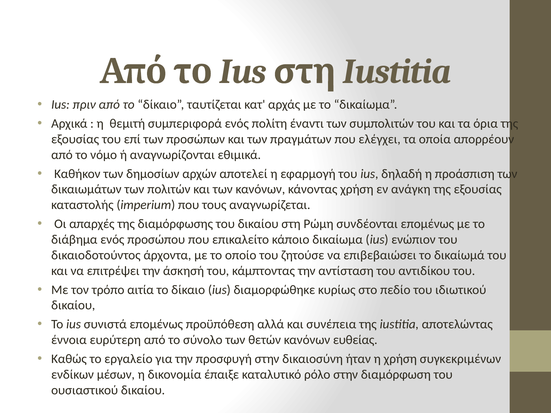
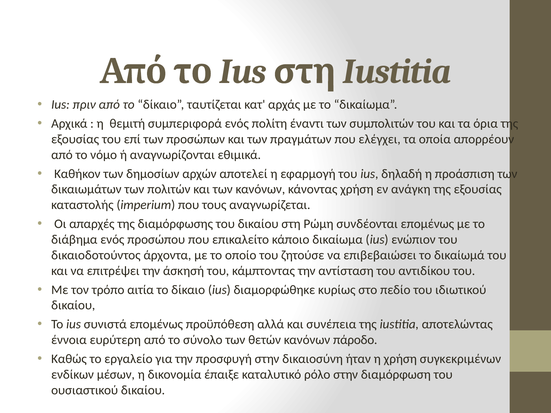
ευθείας: ευθείας -> πάροδο (355, 340)
